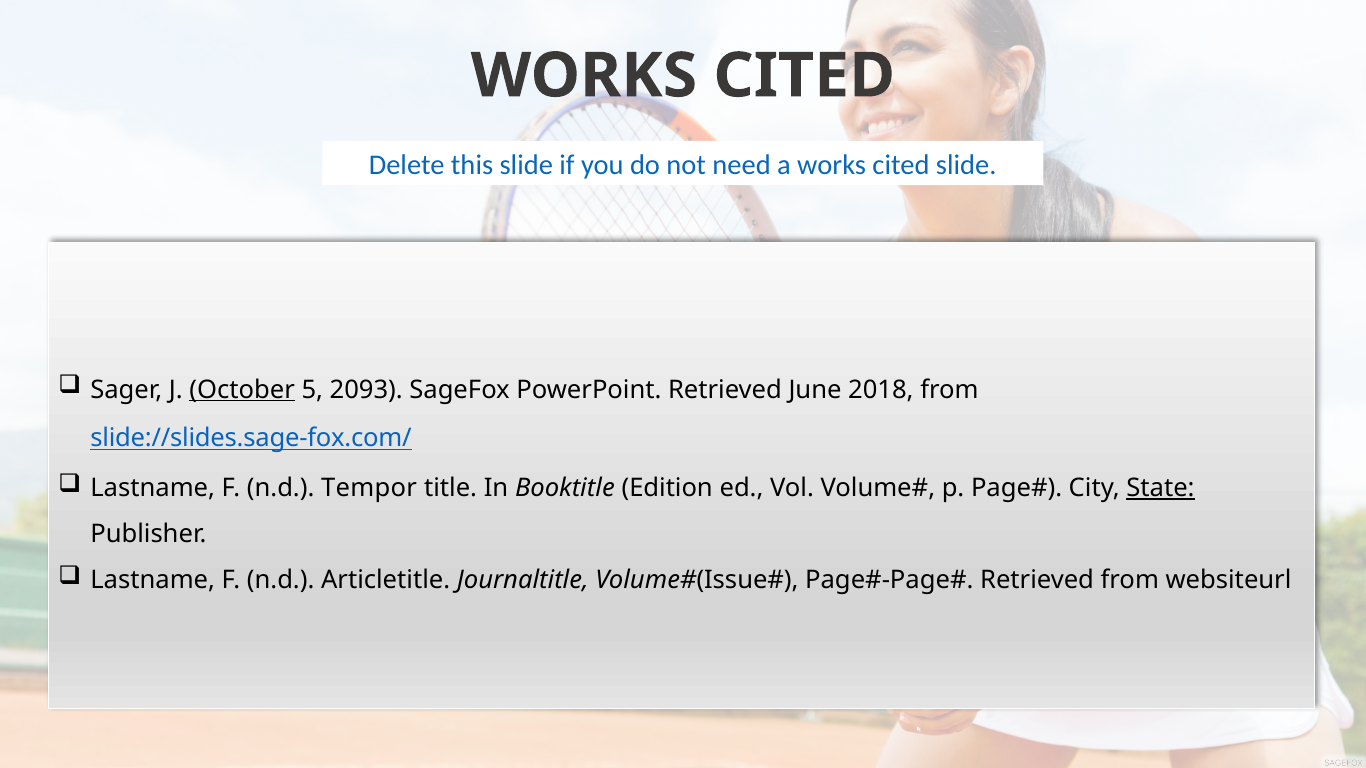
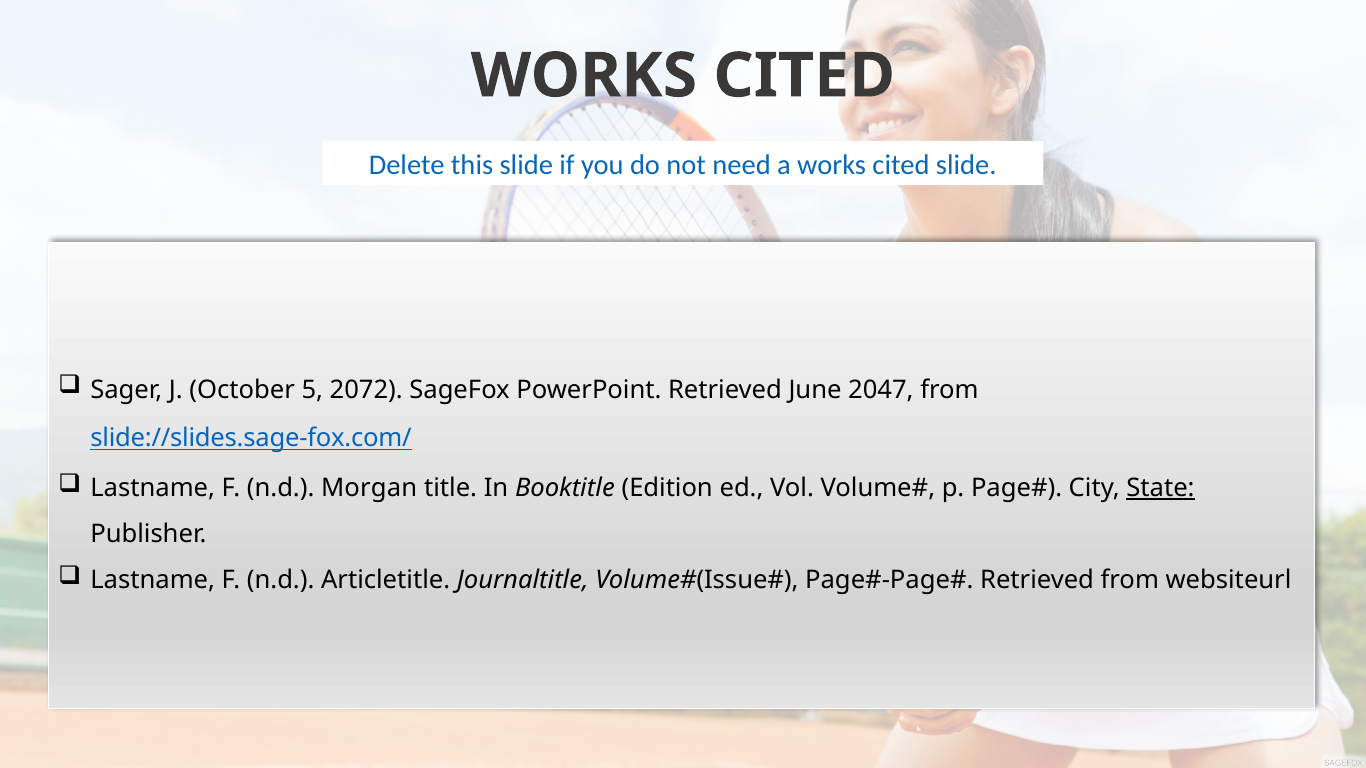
October underline: present -> none (242, 390)
2093: 2093 -> 2072 (366, 390)
2018: 2018 -> 2047 (881, 390)
Tempor: Tempor -> Morgan (369, 488)
